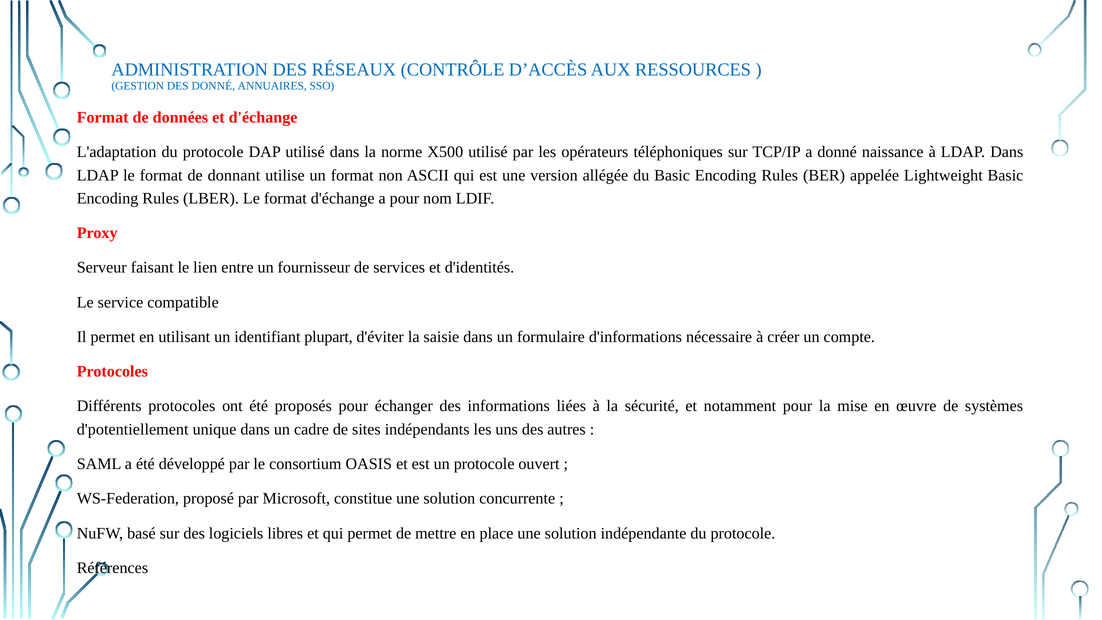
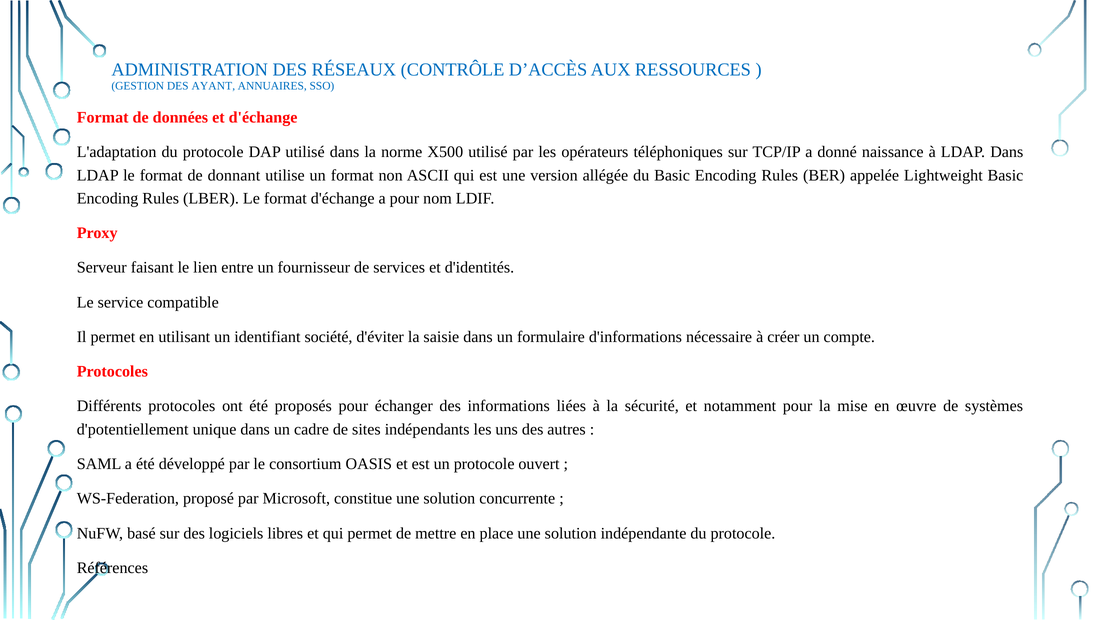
DES DONNÉ: DONNÉ -> AYANT (213, 86)
plupart: plupart -> société (329, 337)
